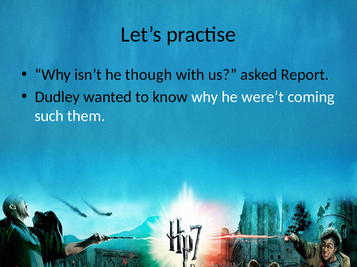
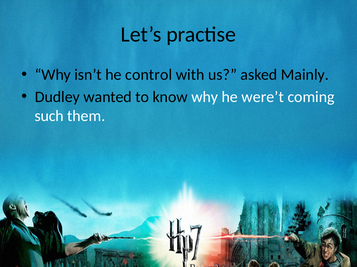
though: though -> control (149, 75)
Report: Report -> Mainly (305, 75)
